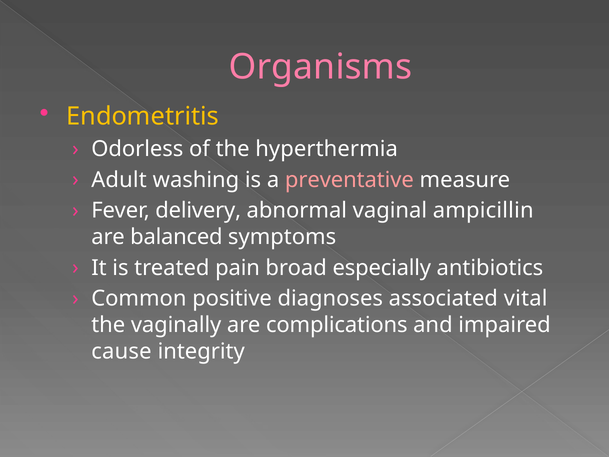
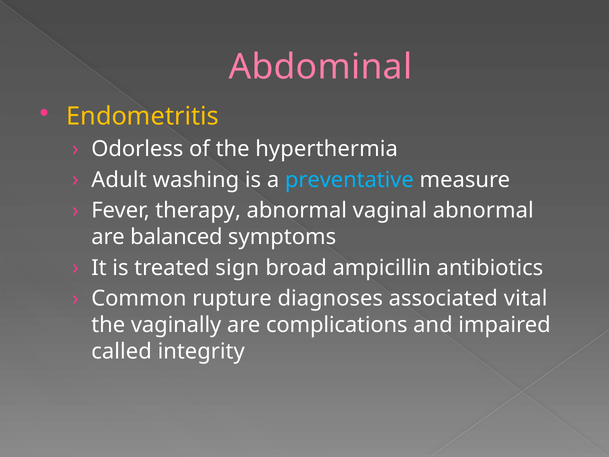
Organisms: Organisms -> Abdominal (321, 67)
preventative colour: pink -> light blue (349, 180)
delivery: delivery -> therapy (198, 211)
vaginal ampicillin: ampicillin -> abnormal (483, 211)
pain: pain -> sign (237, 268)
especially: especially -> ampicillin (382, 268)
positive: positive -> rupture (232, 298)
cause: cause -> called (122, 351)
